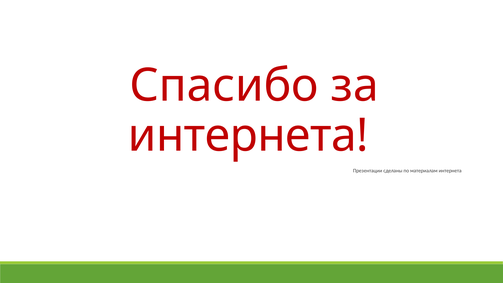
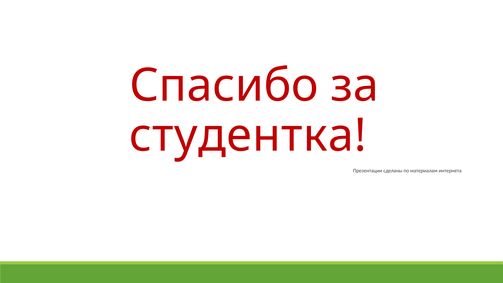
интернета: интернета -> студентка (248, 135)
